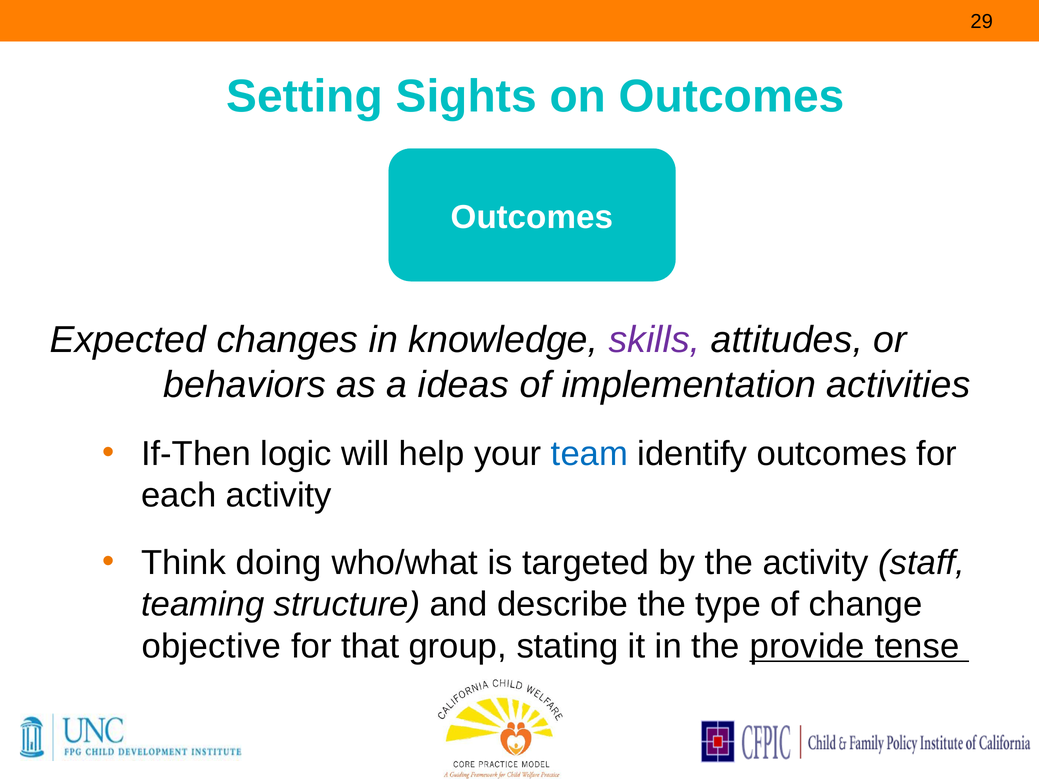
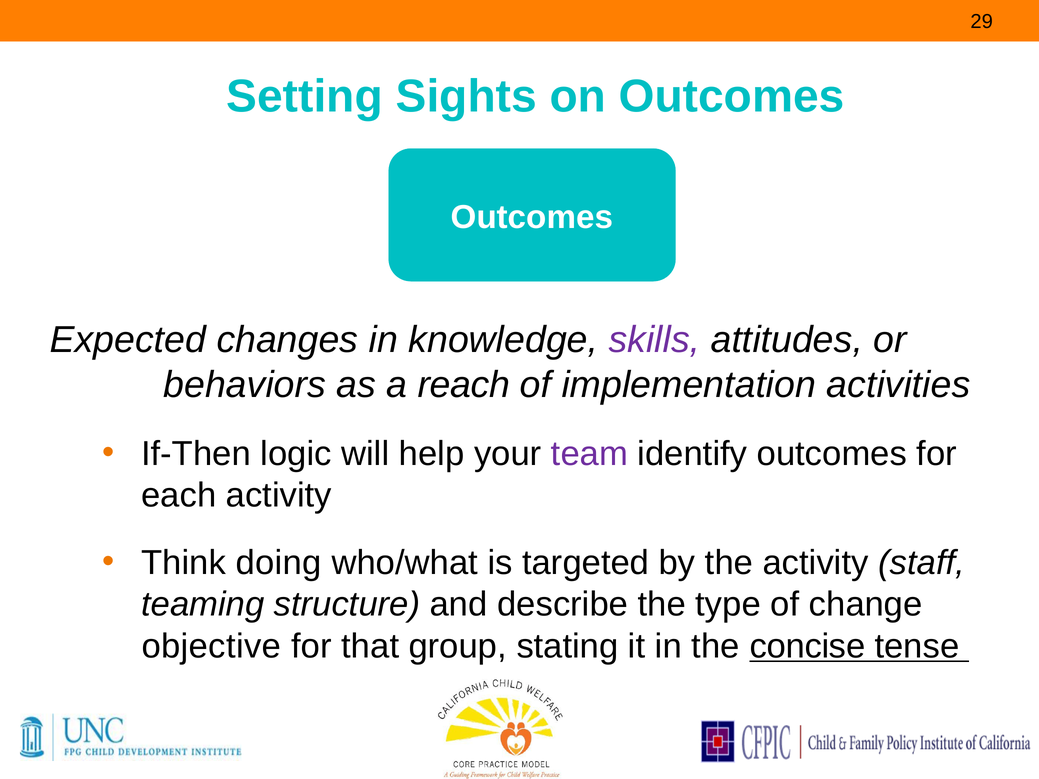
ideas: ideas -> reach (464, 385)
team colour: blue -> purple (589, 454)
provide: provide -> concise (807, 646)
